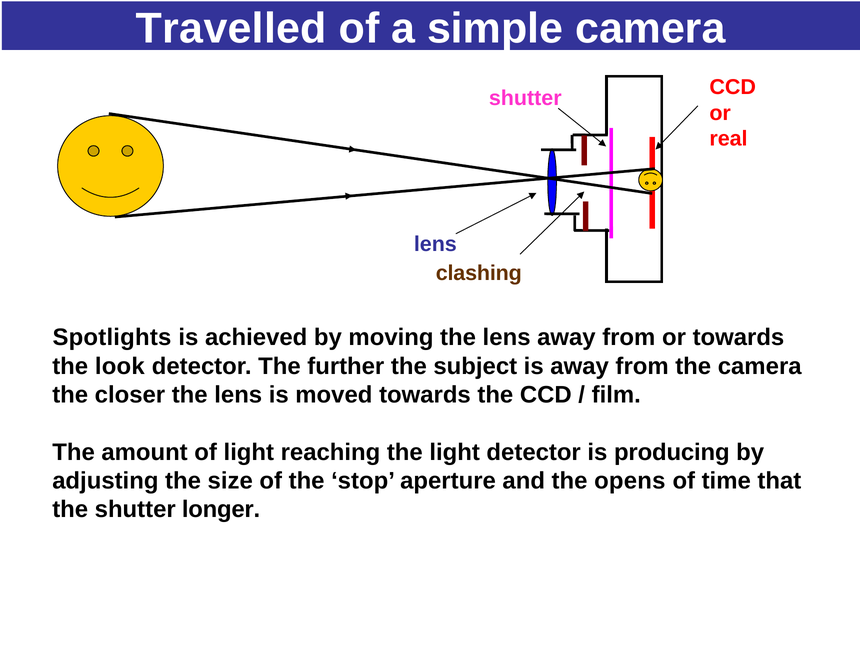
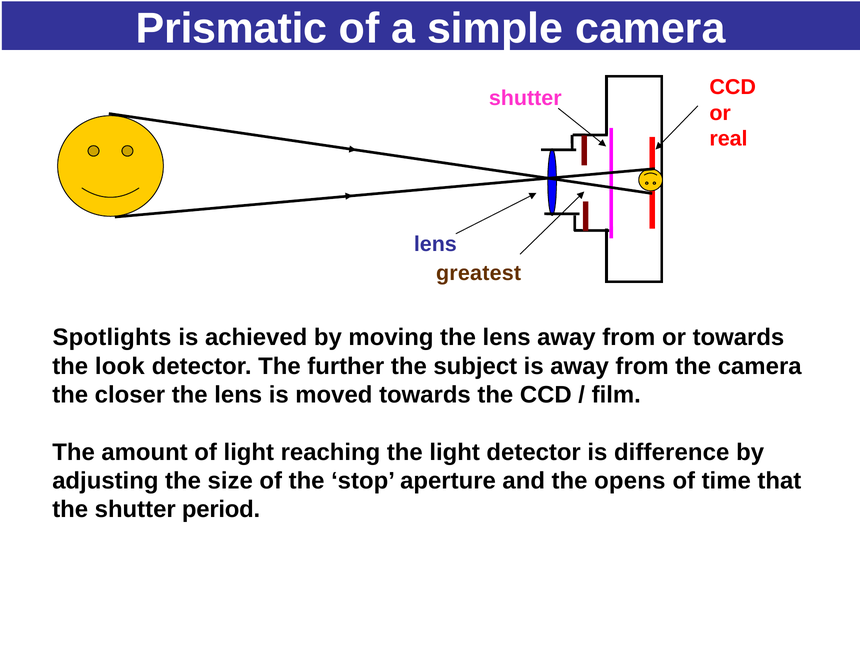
Travelled: Travelled -> Prismatic (232, 29)
clashing: clashing -> greatest (479, 273)
producing: producing -> difference (672, 452)
longer: longer -> period (221, 510)
